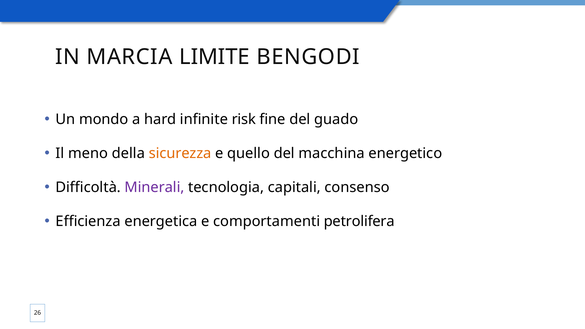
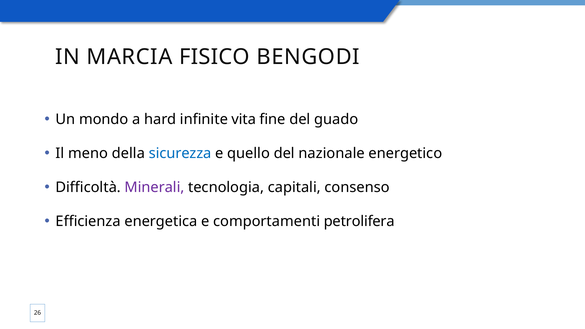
LIMITE: LIMITE -> FISICO (214, 57)
risk: risk -> vita (244, 119)
sicurezza colour: orange -> blue (180, 153)
macchina: macchina -> nazionale (332, 153)
